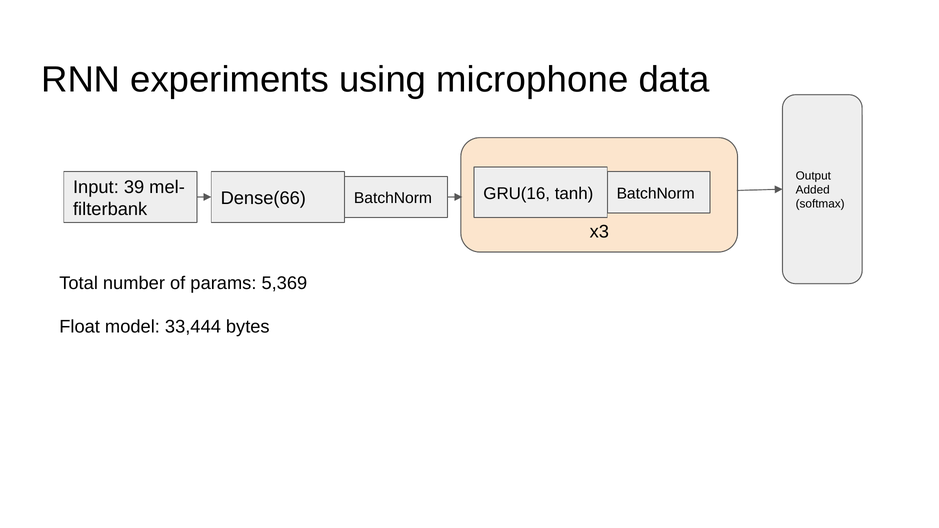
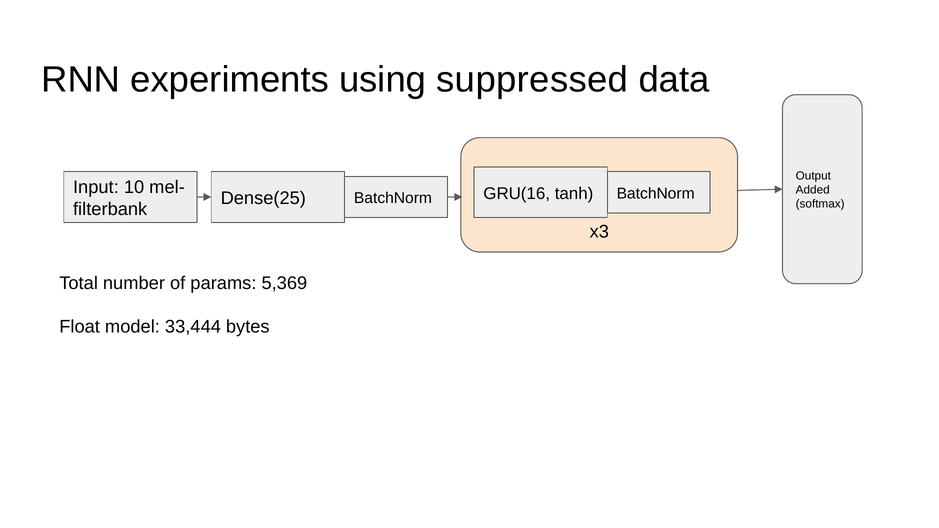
microphone: microphone -> suppressed (532, 80)
39: 39 -> 10 (134, 187)
Dense(66: Dense(66 -> Dense(25 (263, 198)
